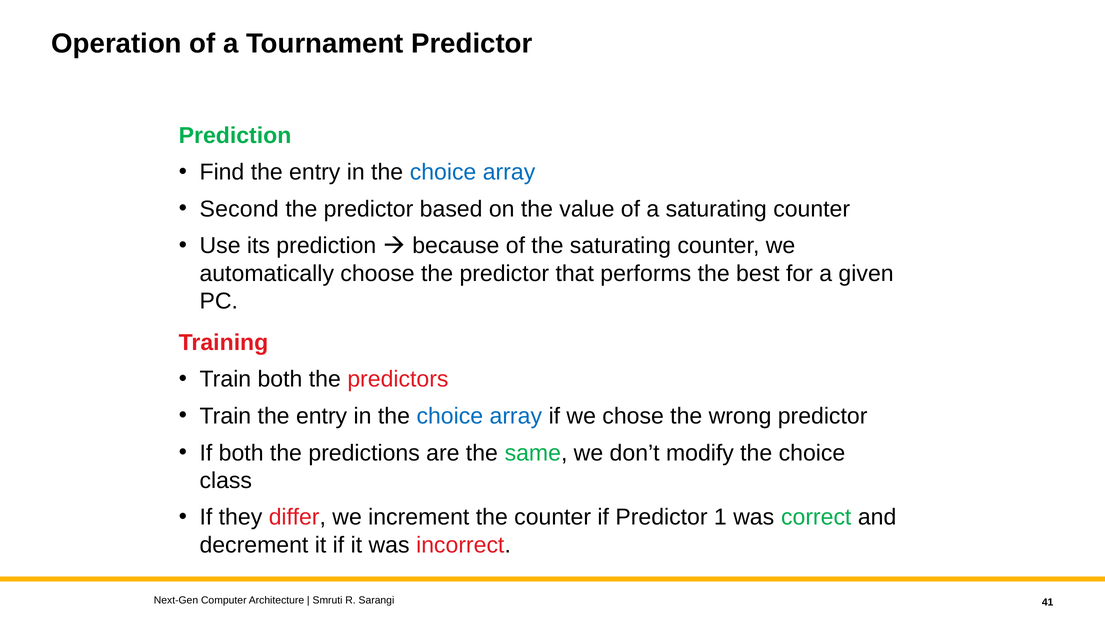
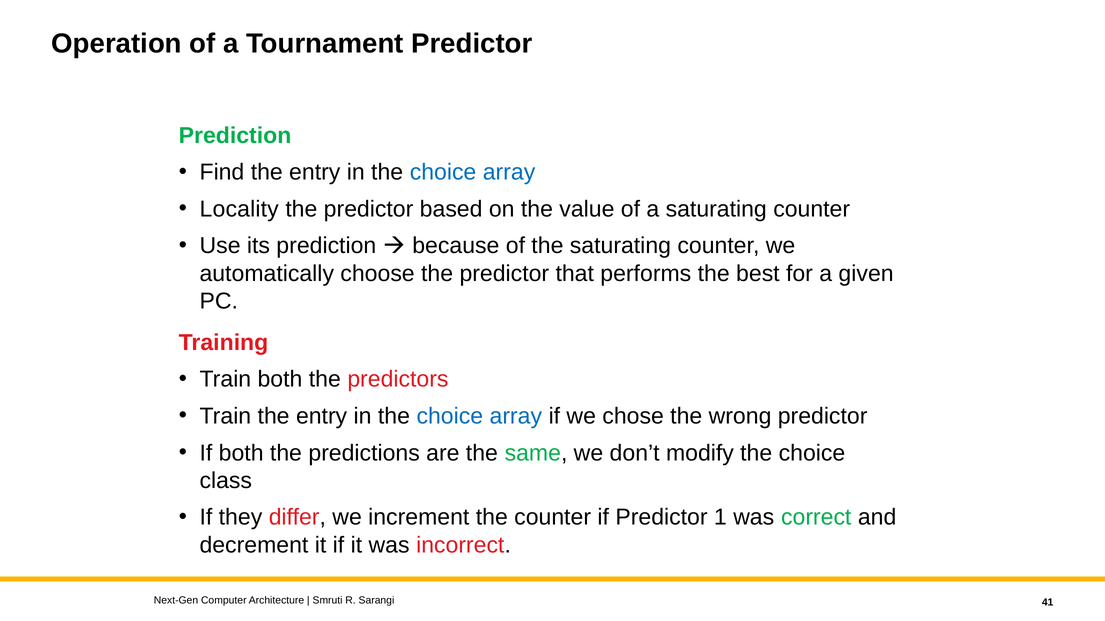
Second: Second -> Locality (239, 209)
